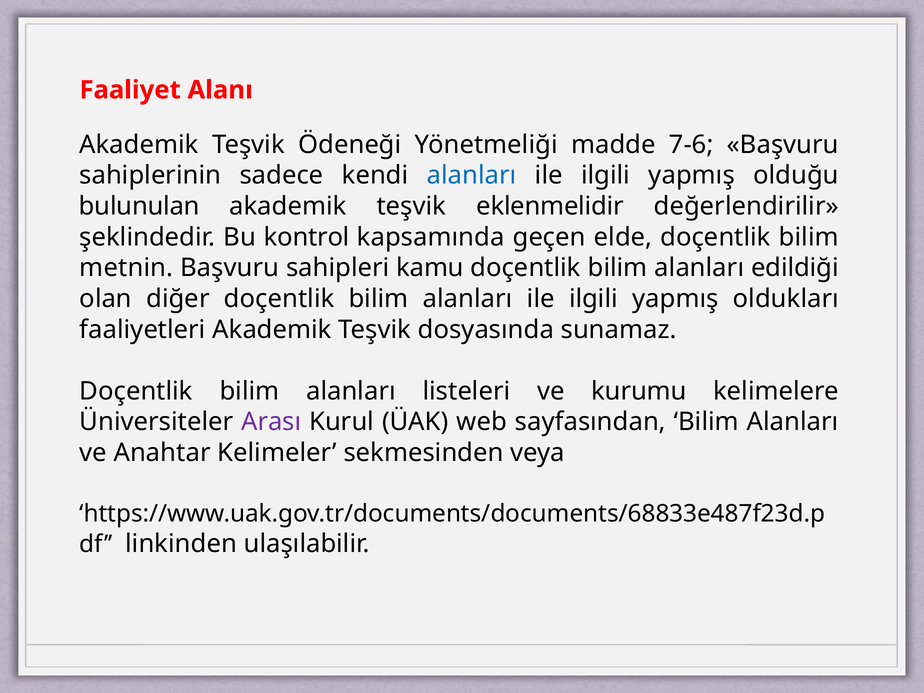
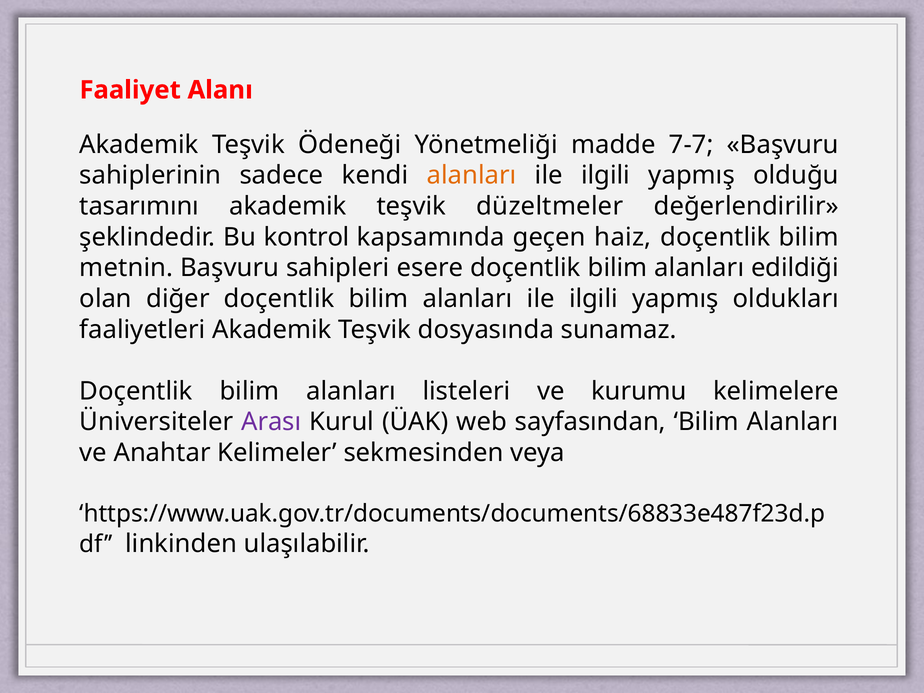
7-6: 7-6 -> 7-7 (691, 145)
alanları colour: blue -> orange (472, 175)
bulunulan: bulunulan -> tasarımını (139, 206)
eklenmelidir: eklenmelidir -> düzeltmeler (550, 206)
elde: elde -> haiz (623, 237)
kamu: kamu -> esere (430, 268)
